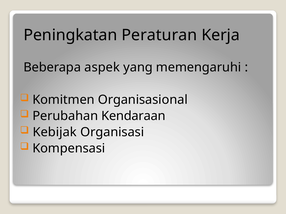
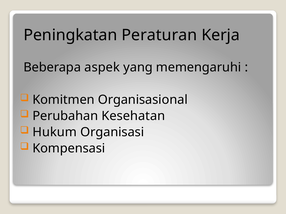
Kendaraan: Kendaraan -> Kesehatan (133, 116)
Kebijak: Kebijak -> Hukum (55, 132)
